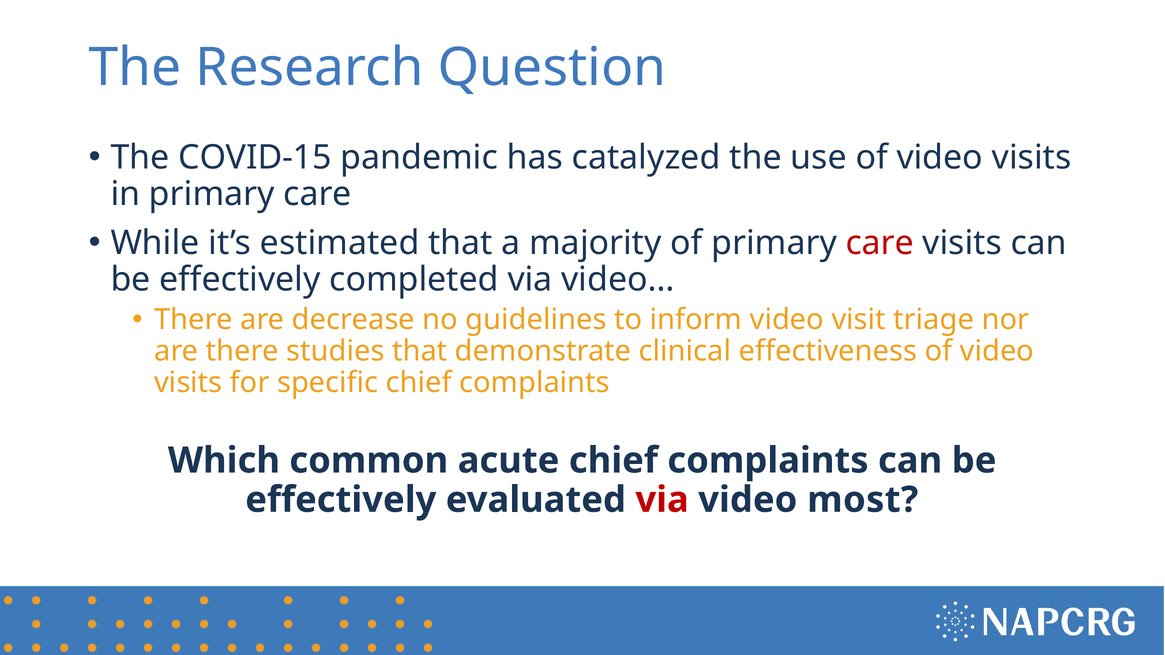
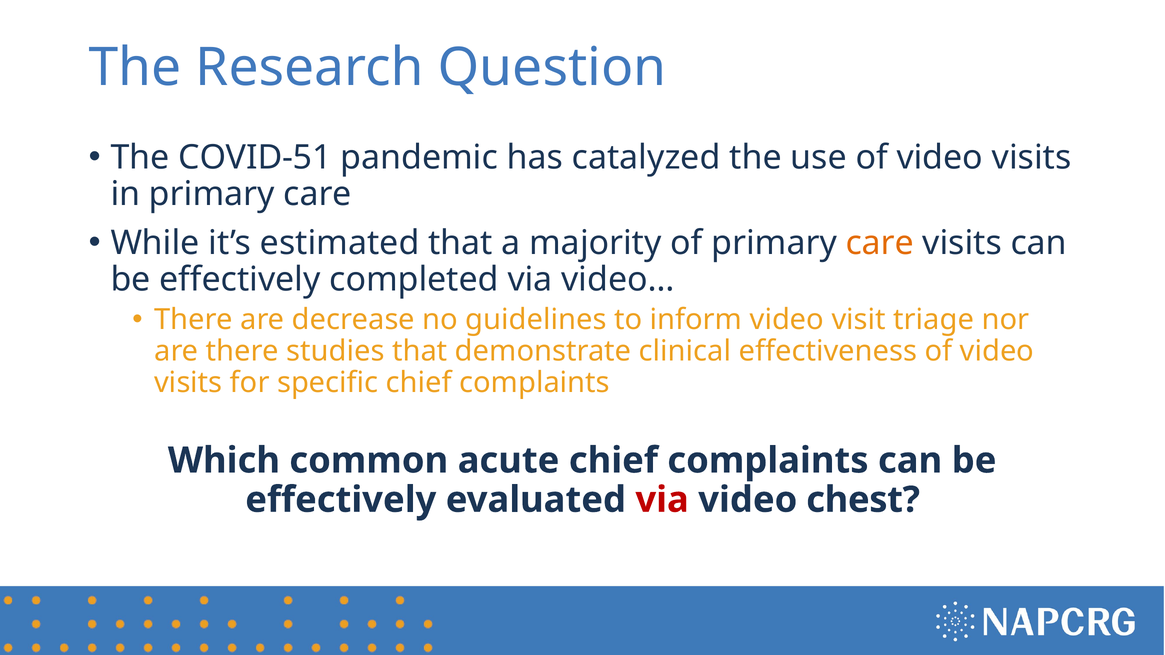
COVID-15: COVID-15 -> COVID-51 (255, 158)
care colour: red -> orange (880, 243)
most: most -> chest (863, 500)
